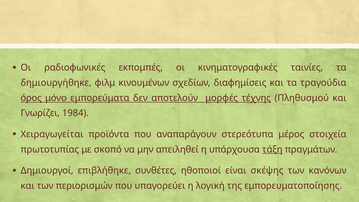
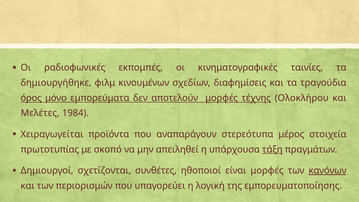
Πληθυσμού: Πληθυσμού -> Ολοκλήρου (302, 98)
Γνωρίζει: Γνωρίζει -> Μελέτες (40, 113)
επιβλήθηκε: επιβλήθηκε -> σχετίζονται (104, 171)
είναι σκέψης: σκέψης -> μορφές (267, 171)
κανόνων underline: none -> present (328, 171)
